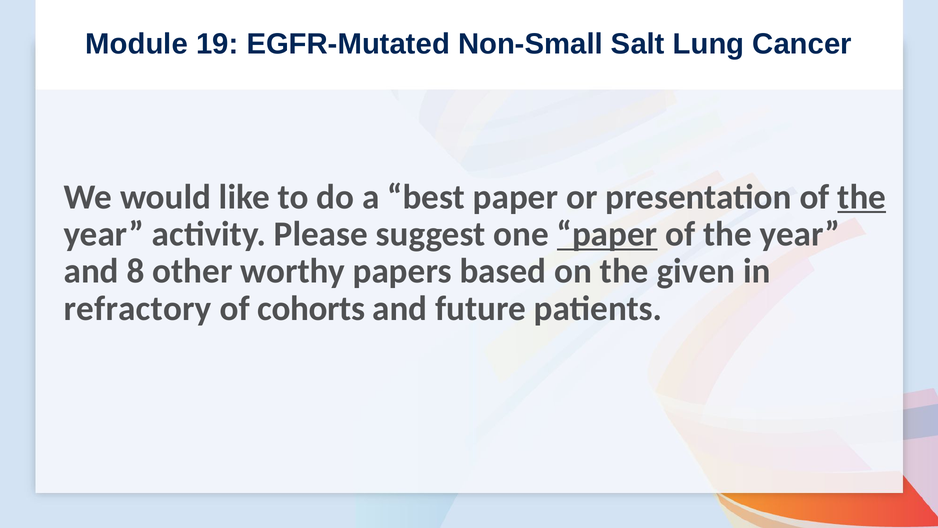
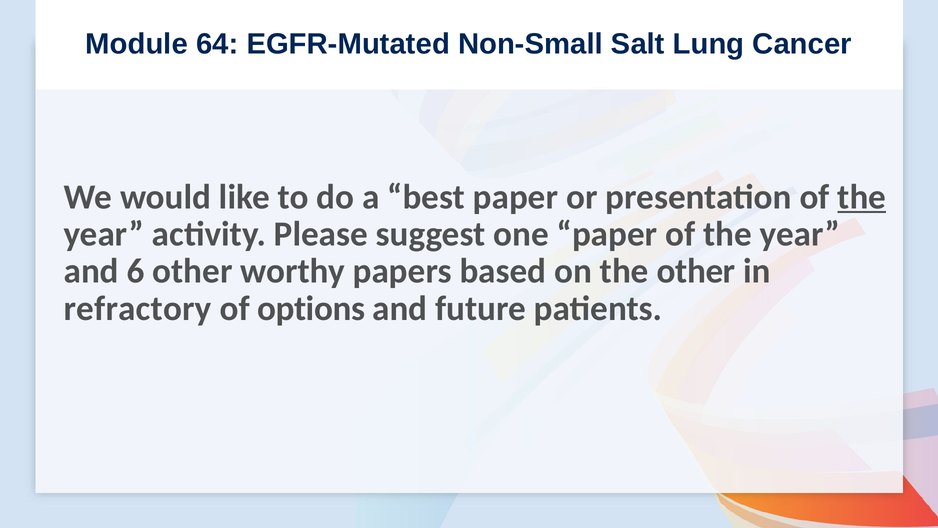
19: 19 -> 64 (217, 44)
paper underline: present -> none (607, 234)
8: 8 -> 6 (136, 271)
the given: given -> other (696, 271)
cohorts: cohorts -> options (311, 308)
